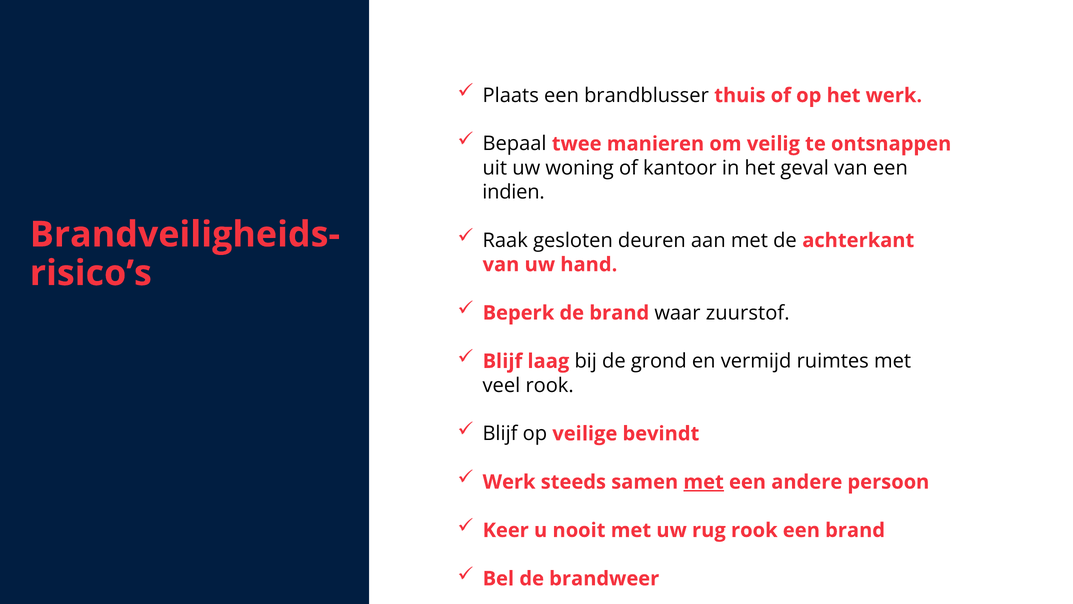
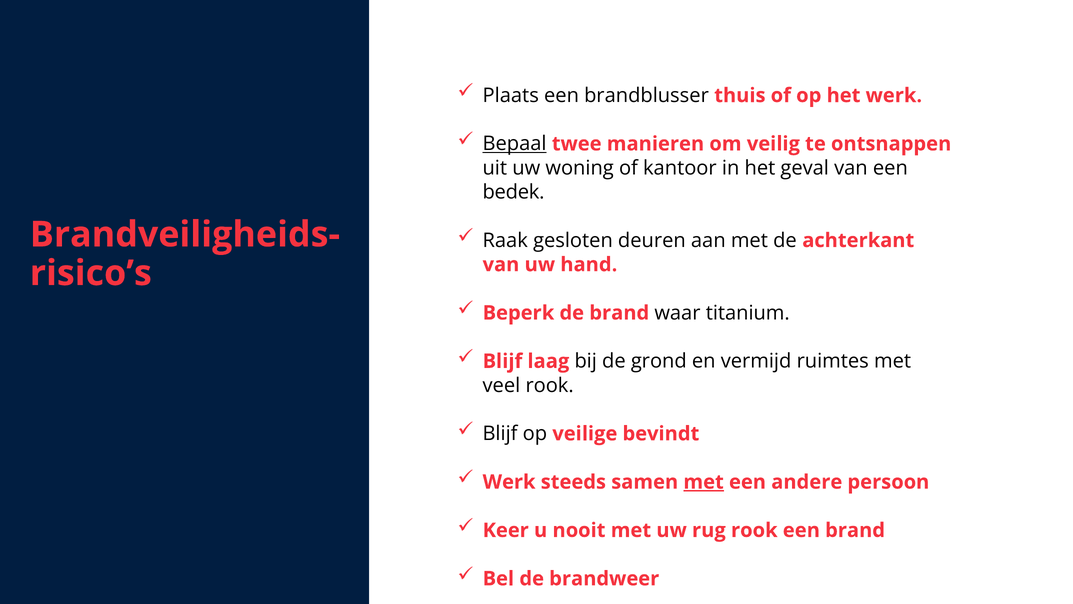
Bepaal underline: none -> present (515, 144)
indien: indien -> bedek (513, 192)
zuurstof: zuurstof -> titanium (748, 313)
